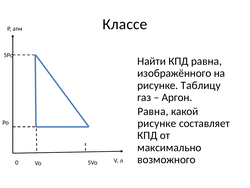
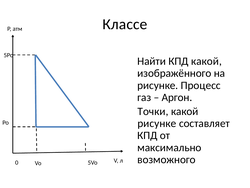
КПД равна: равна -> какой (206, 61)
Таблицу: Таблицу -> Процесс (201, 85)
Равна: Равна -> Точки (153, 111)
